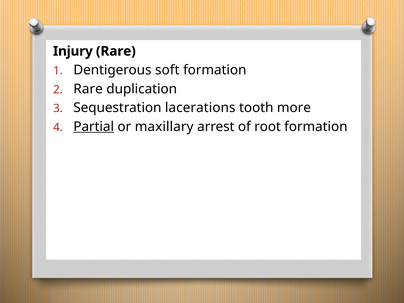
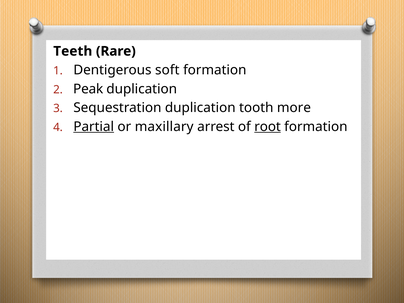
Injury: Injury -> Teeth (73, 51)
Rare: Rare -> Peak (88, 89)
Sequestration lacerations: lacerations -> duplication (200, 108)
root underline: none -> present (268, 127)
